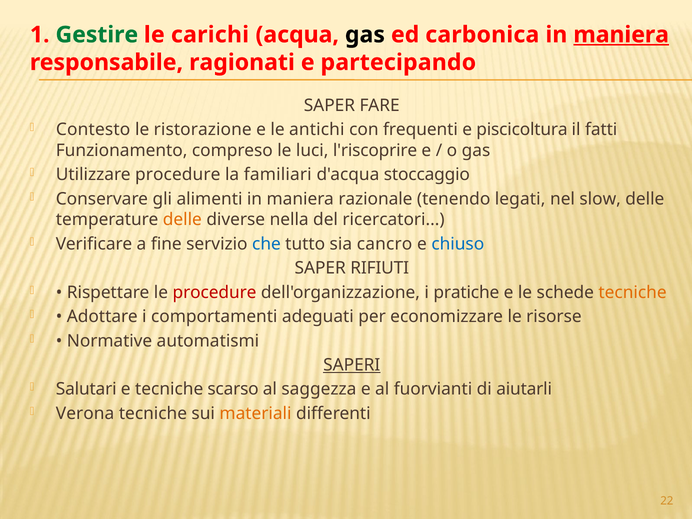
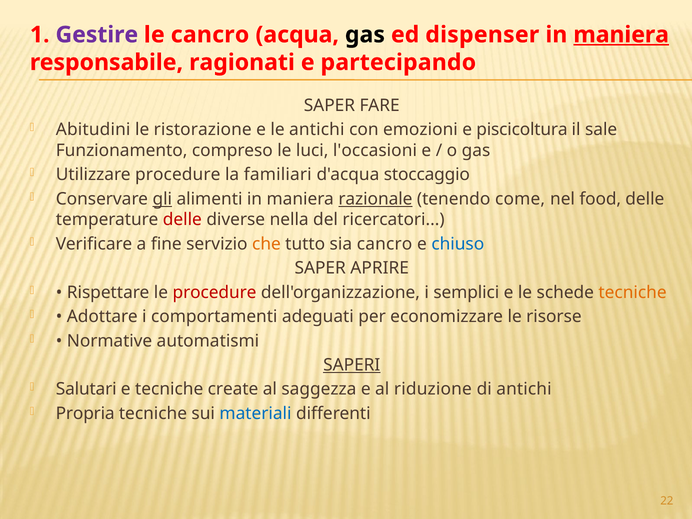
Gestire colour: green -> purple (97, 35)
le carichi: carichi -> cancro (210, 35)
carbonica: carbonica -> dispenser (482, 35)
Contesto: Contesto -> Abitudini (93, 130)
frequenti: frequenti -> emozioni (420, 130)
fatti: fatti -> sale (601, 130)
l'riscoprire: l'riscoprire -> l'occasioni (375, 151)
gli underline: none -> present (162, 199)
razionale underline: none -> present (375, 199)
legati: legati -> come (520, 199)
slow: slow -> food (600, 199)
delle colour: orange -> red (182, 220)
che colour: blue -> orange (266, 244)
RIFIUTI: RIFIUTI -> APRIRE (380, 268)
pratiche: pratiche -> semplici (466, 292)
scarso: scarso -> create (233, 389)
fuorvianti: fuorvianti -> riduzione (433, 389)
di aiutarli: aiutarli -> antichi (524, 389)
Verona: Verona -> Propria (85, 413)
materiali colour: orange -> blue (255, 413)
